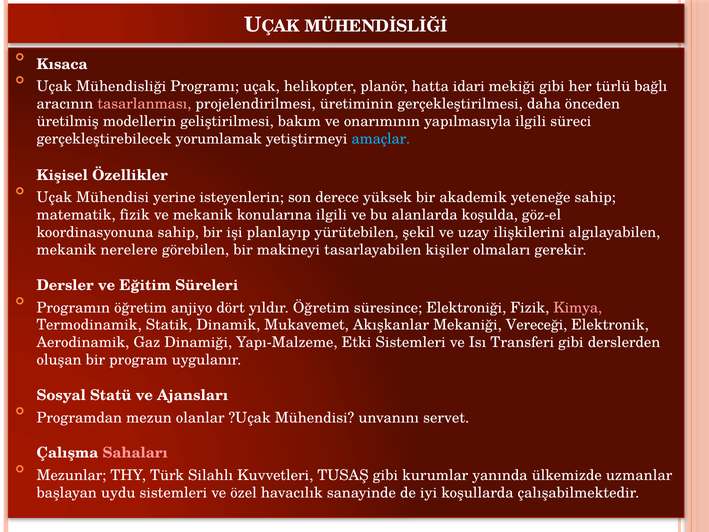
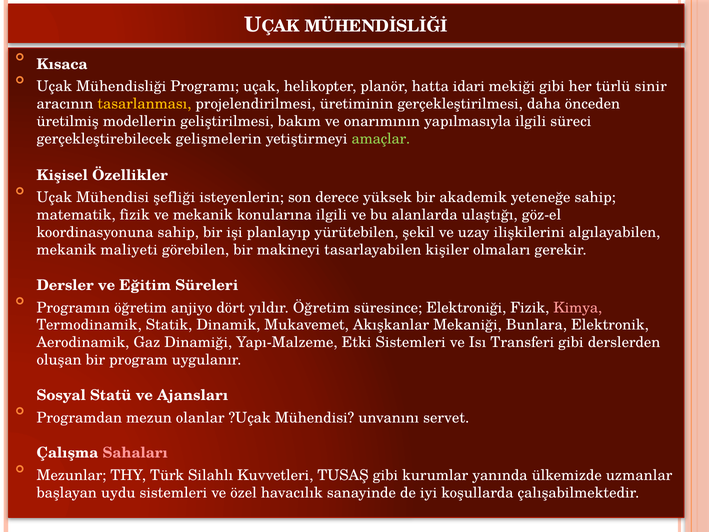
bağlı: bağlı -> sinir (651, 87)
tasarlanması colour: pink -> yellow (144, 104)
yorumlamak: yorumlamak -> gelişmelerin (219, 139)
amaçlar colour: light blue -> light green (381, 139)
yerine: yerine -> şefliği (174, 198)
koşulda: koşulda -> ulaştığı (490, 215)
nerelere: nerelere -> maliyeti (129, 250)
Vereceği: Vereceği -> Bunlara (536, 325)
